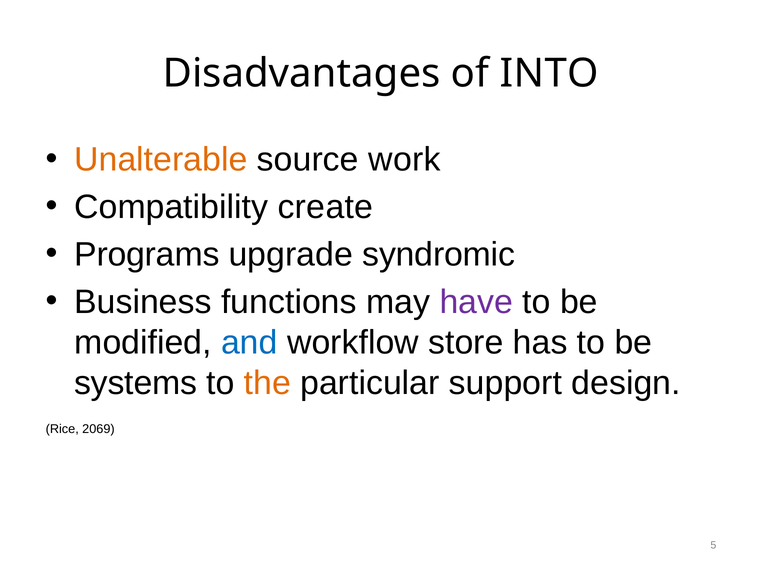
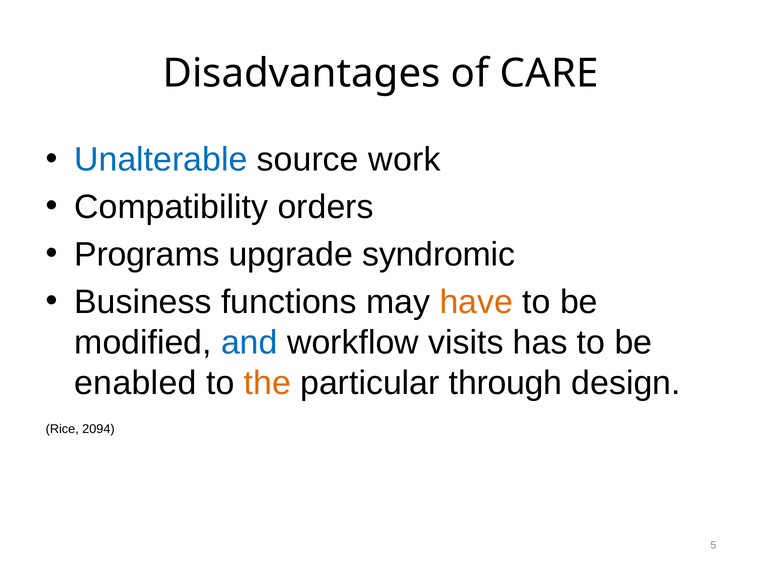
INTO: INTO -> CARE (549, 73)
Unalterable colour: orange -> blue (161, 160)
create: create -> orders (326, 207)
have colour: purple -> orange (476, 302)
store: store -> visits (466, 343)
systems: systems -> enabled (135, 383)
support: support -> through (506, 383)
2069: 2069 -> 2094 (98, 429)
